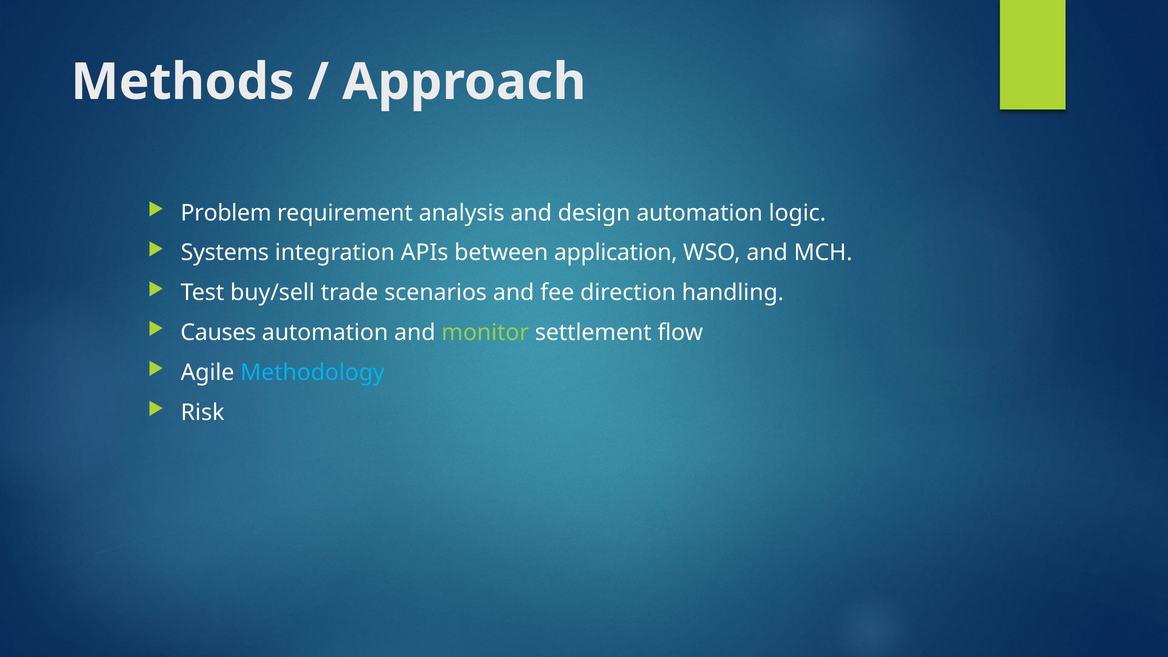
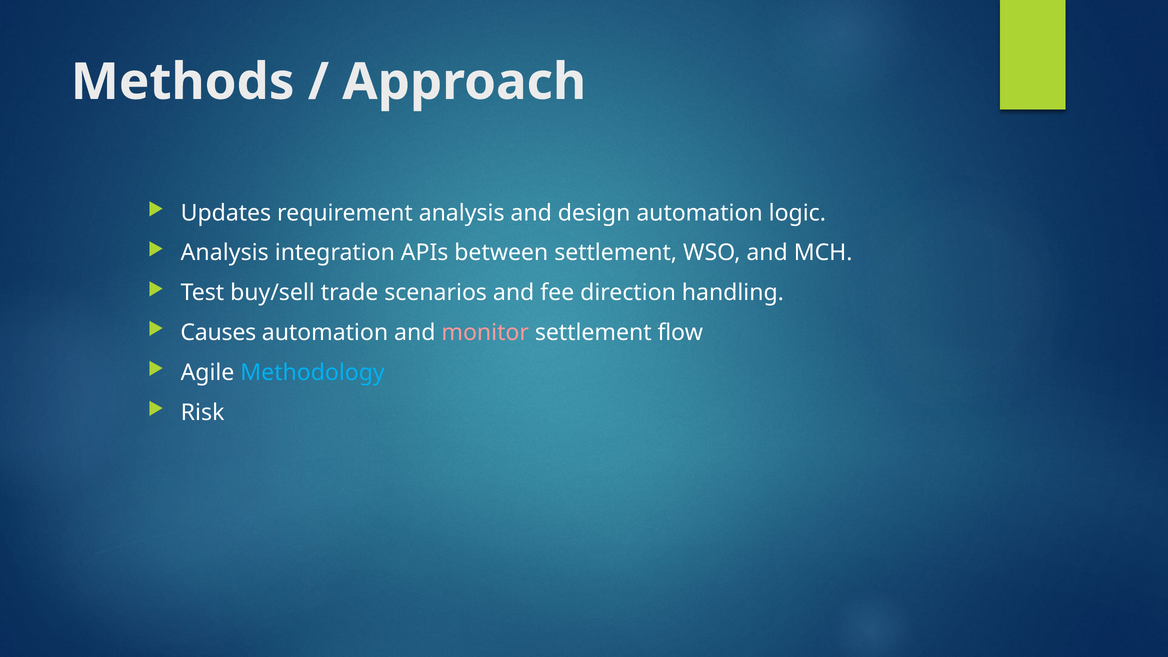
Problem: Problem -> Updates (226, 213)
Systems: Systems -> Analysis (225, 253)
between application: application -> settlement (616, 253)
monitor colour: light green -> pink (485, 333)
